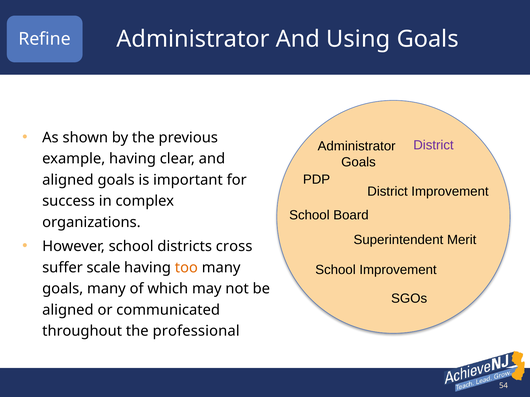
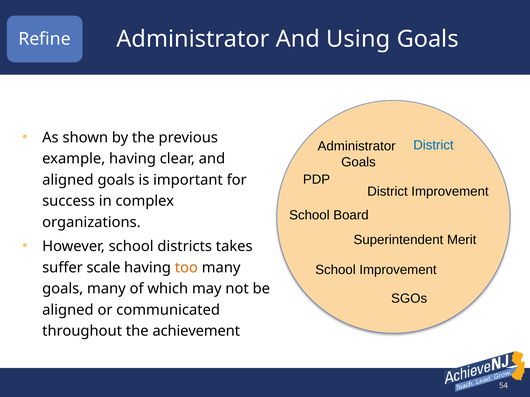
District colour: purple -> blue (433, 145)
cross: cross -> takes (234, 247)
professional: professional -> achievement (196, 331)
